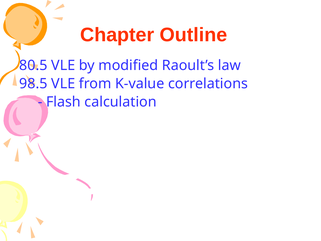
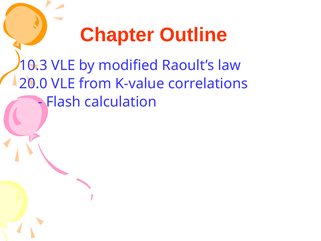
80.5: 80.5 -> 10.3 (33, 65)
98.5: 98.5 -> 20.0 (33, 84)
